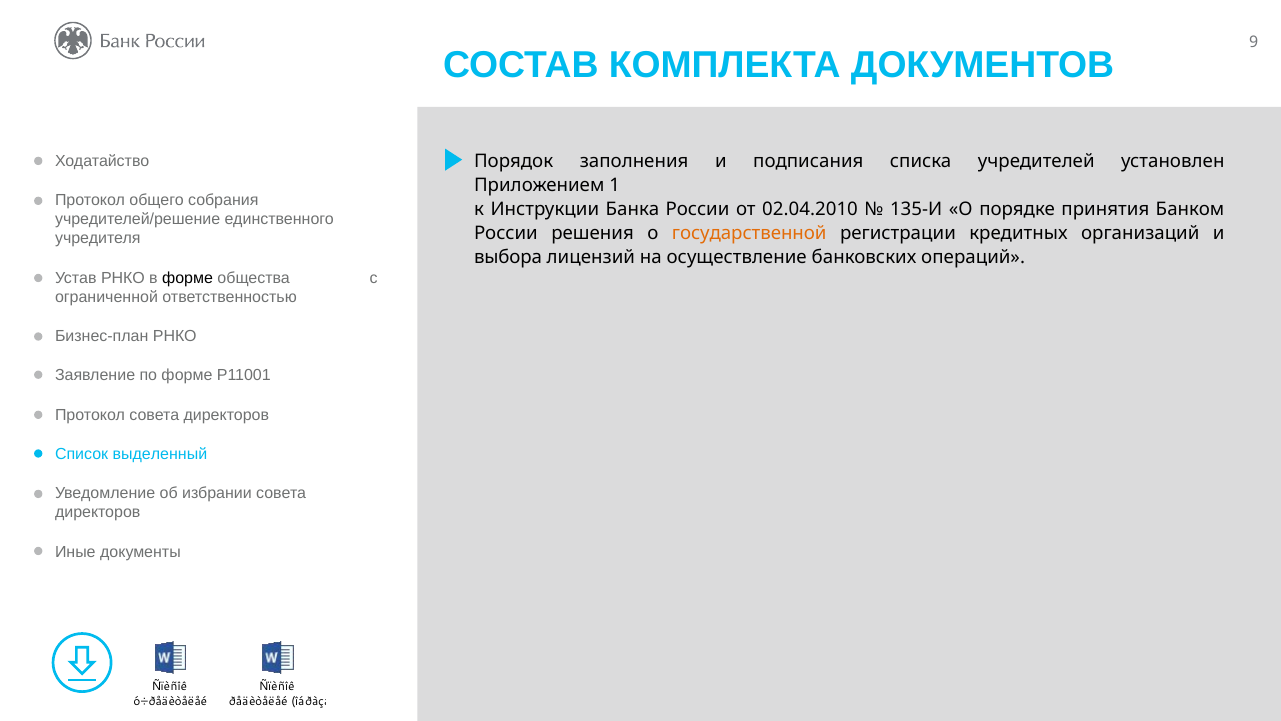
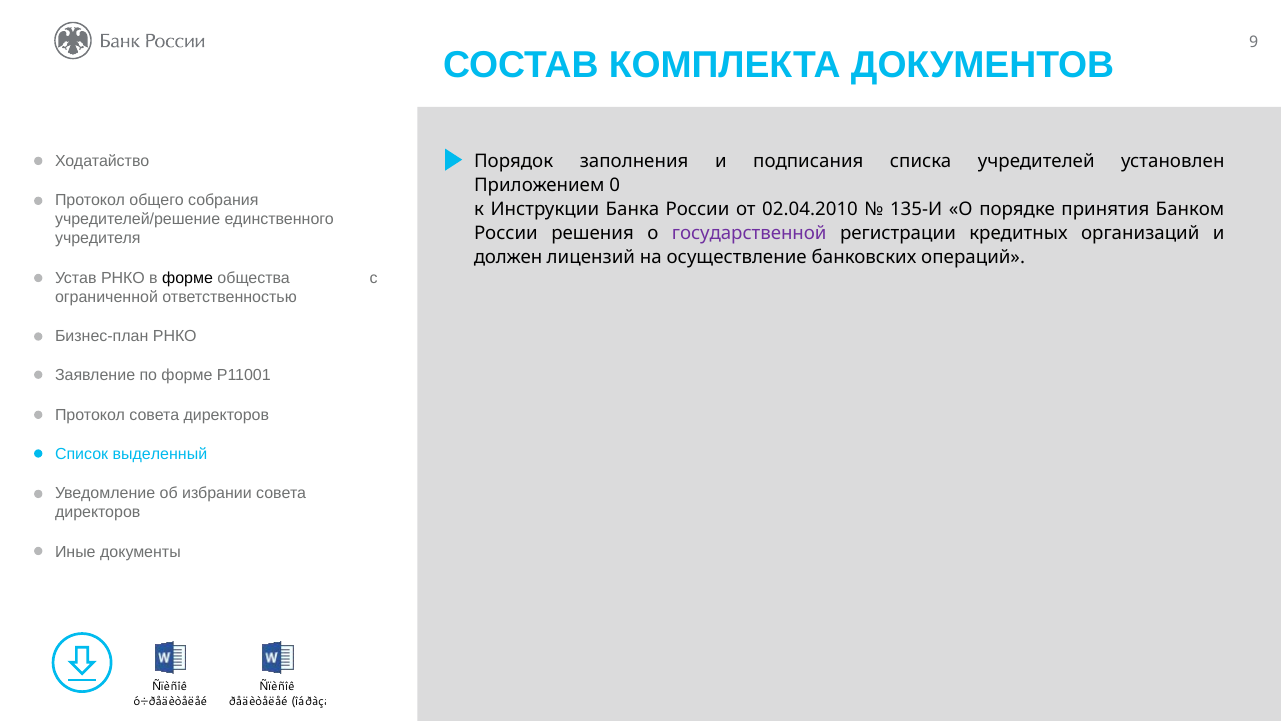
1: 1 -> 0 (615, 185)
государственной colour: orange -> purple (749, 233)
выбора: выбора -> должен (508, 257)
